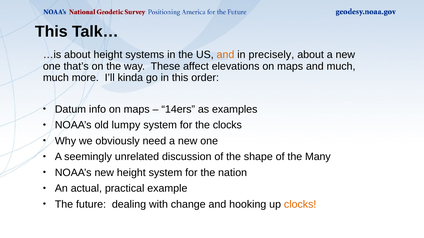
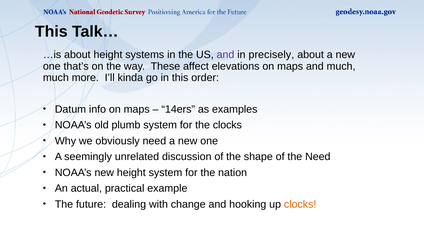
and colour: orange -> purple (225, 55)
lumpy: lumpy -> plumb (126, 125)
the Many: Many -> Need (318, 157)
